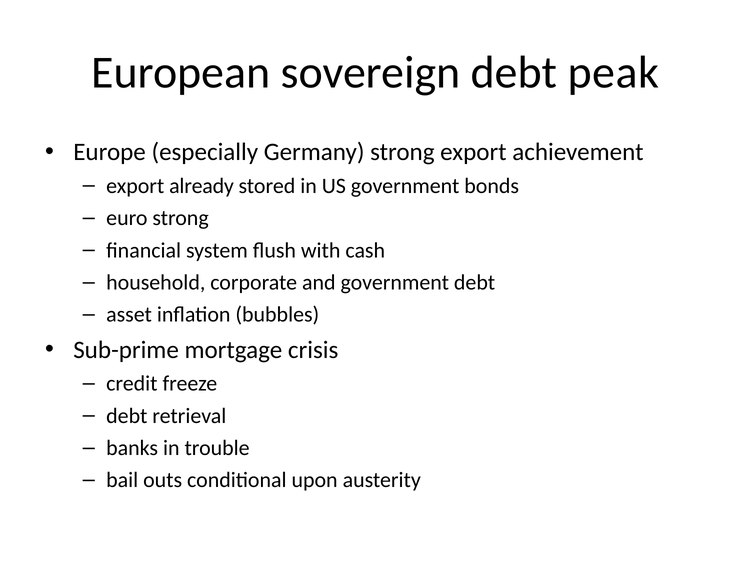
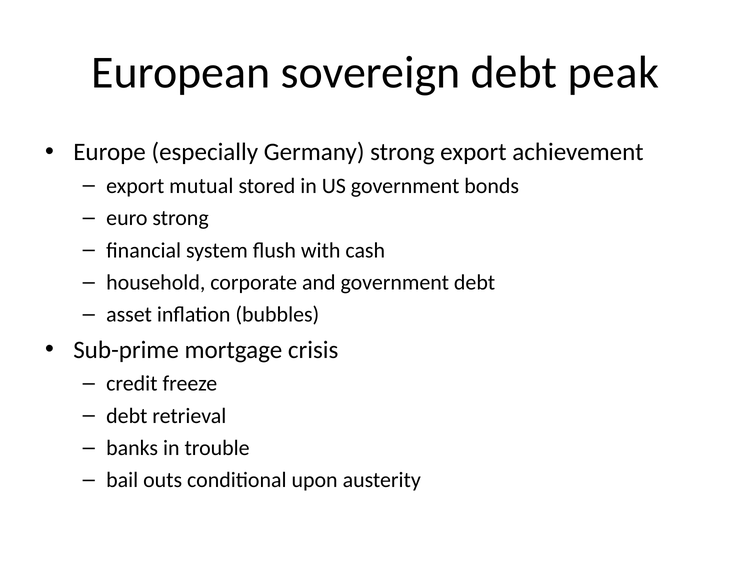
already: already -> mutual (201, 186)
